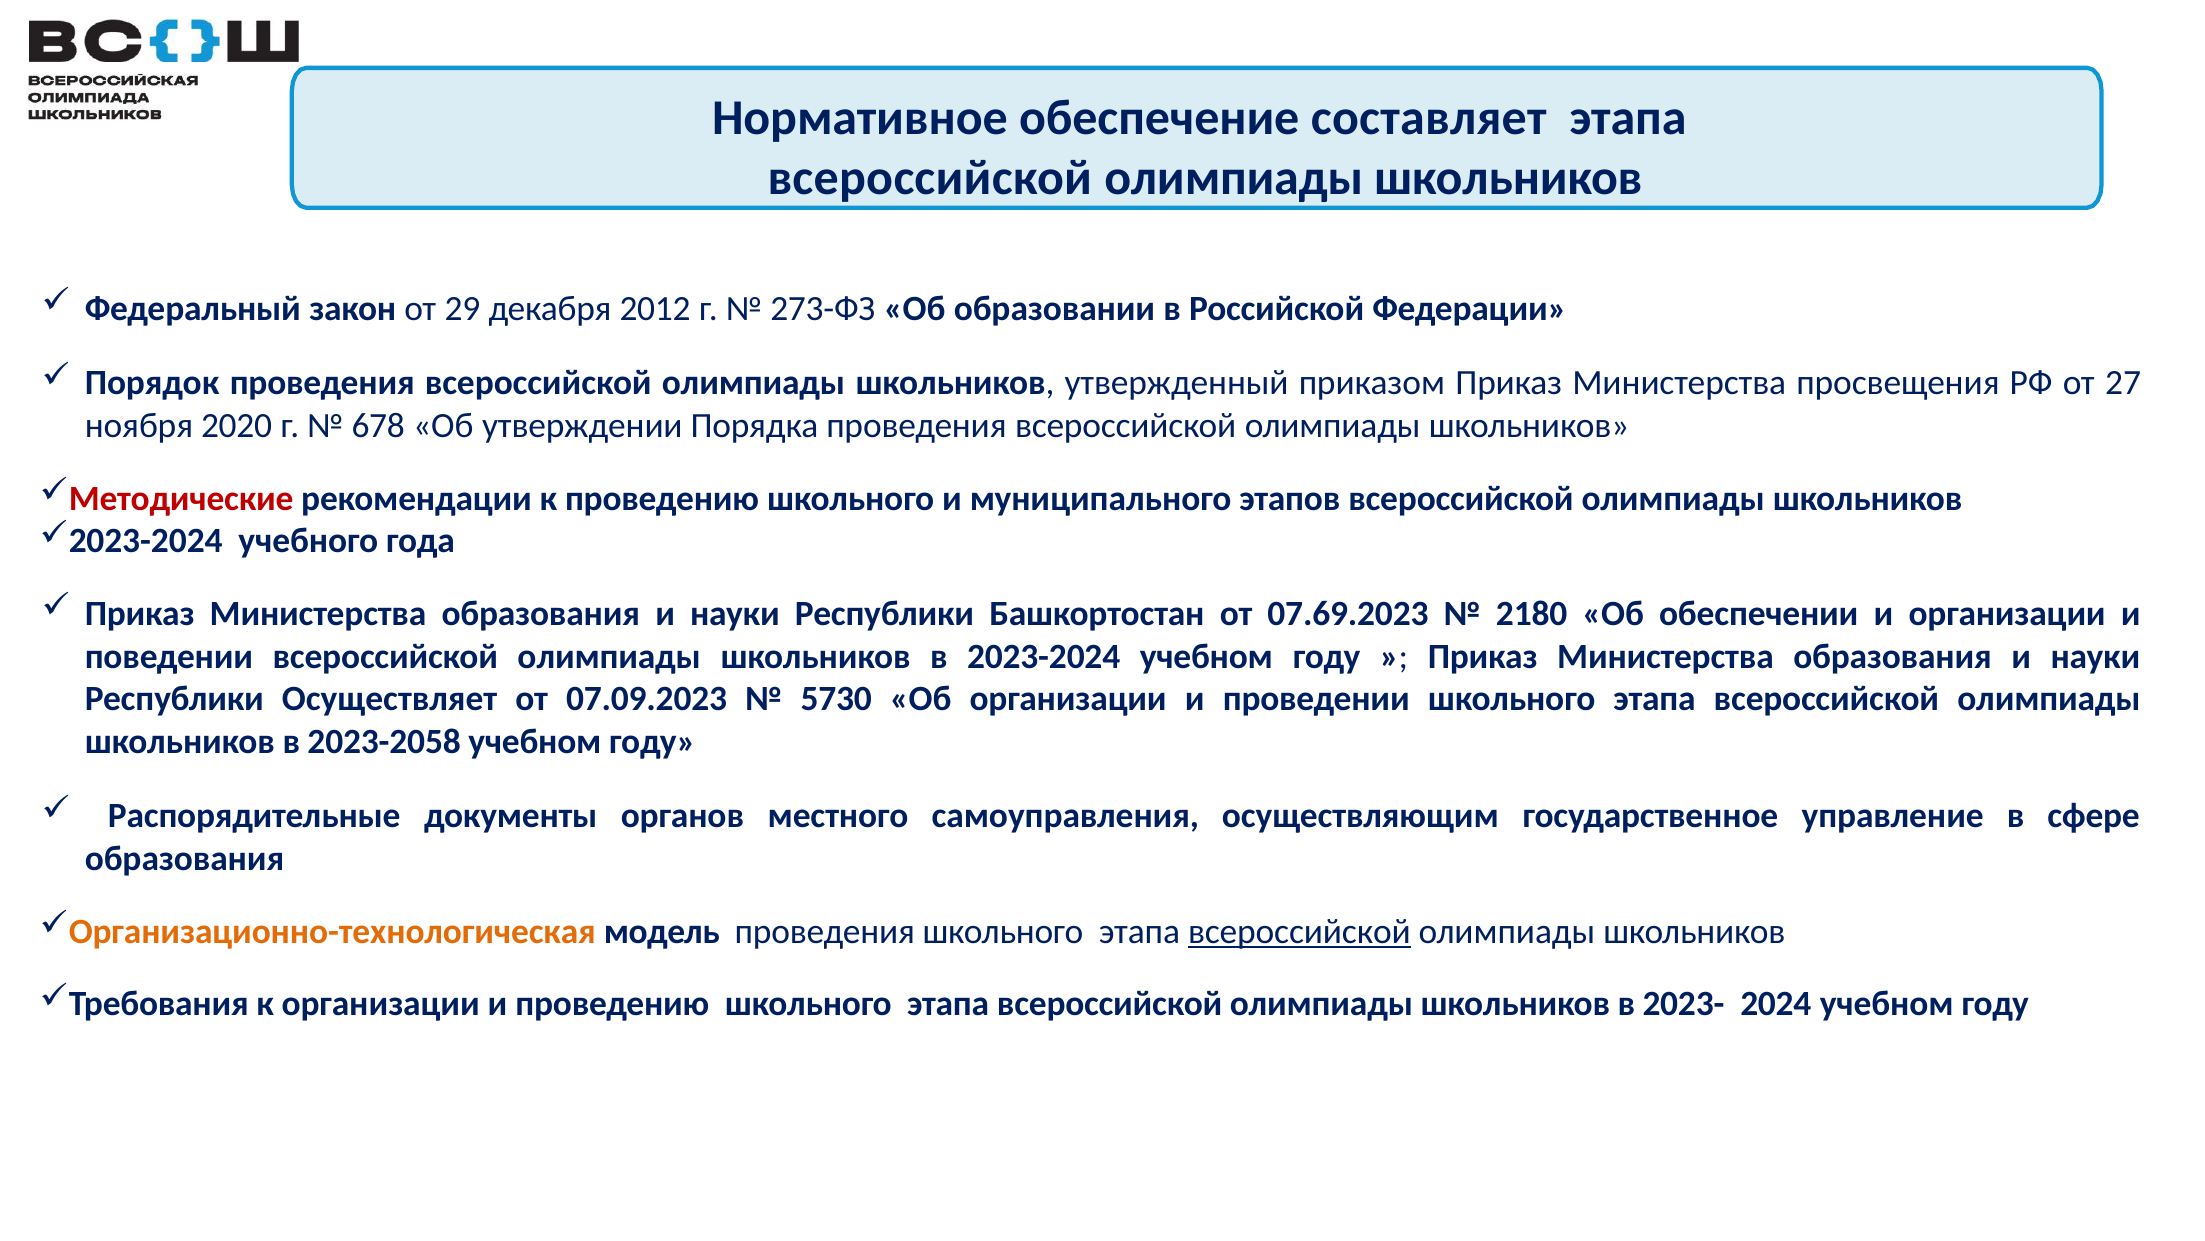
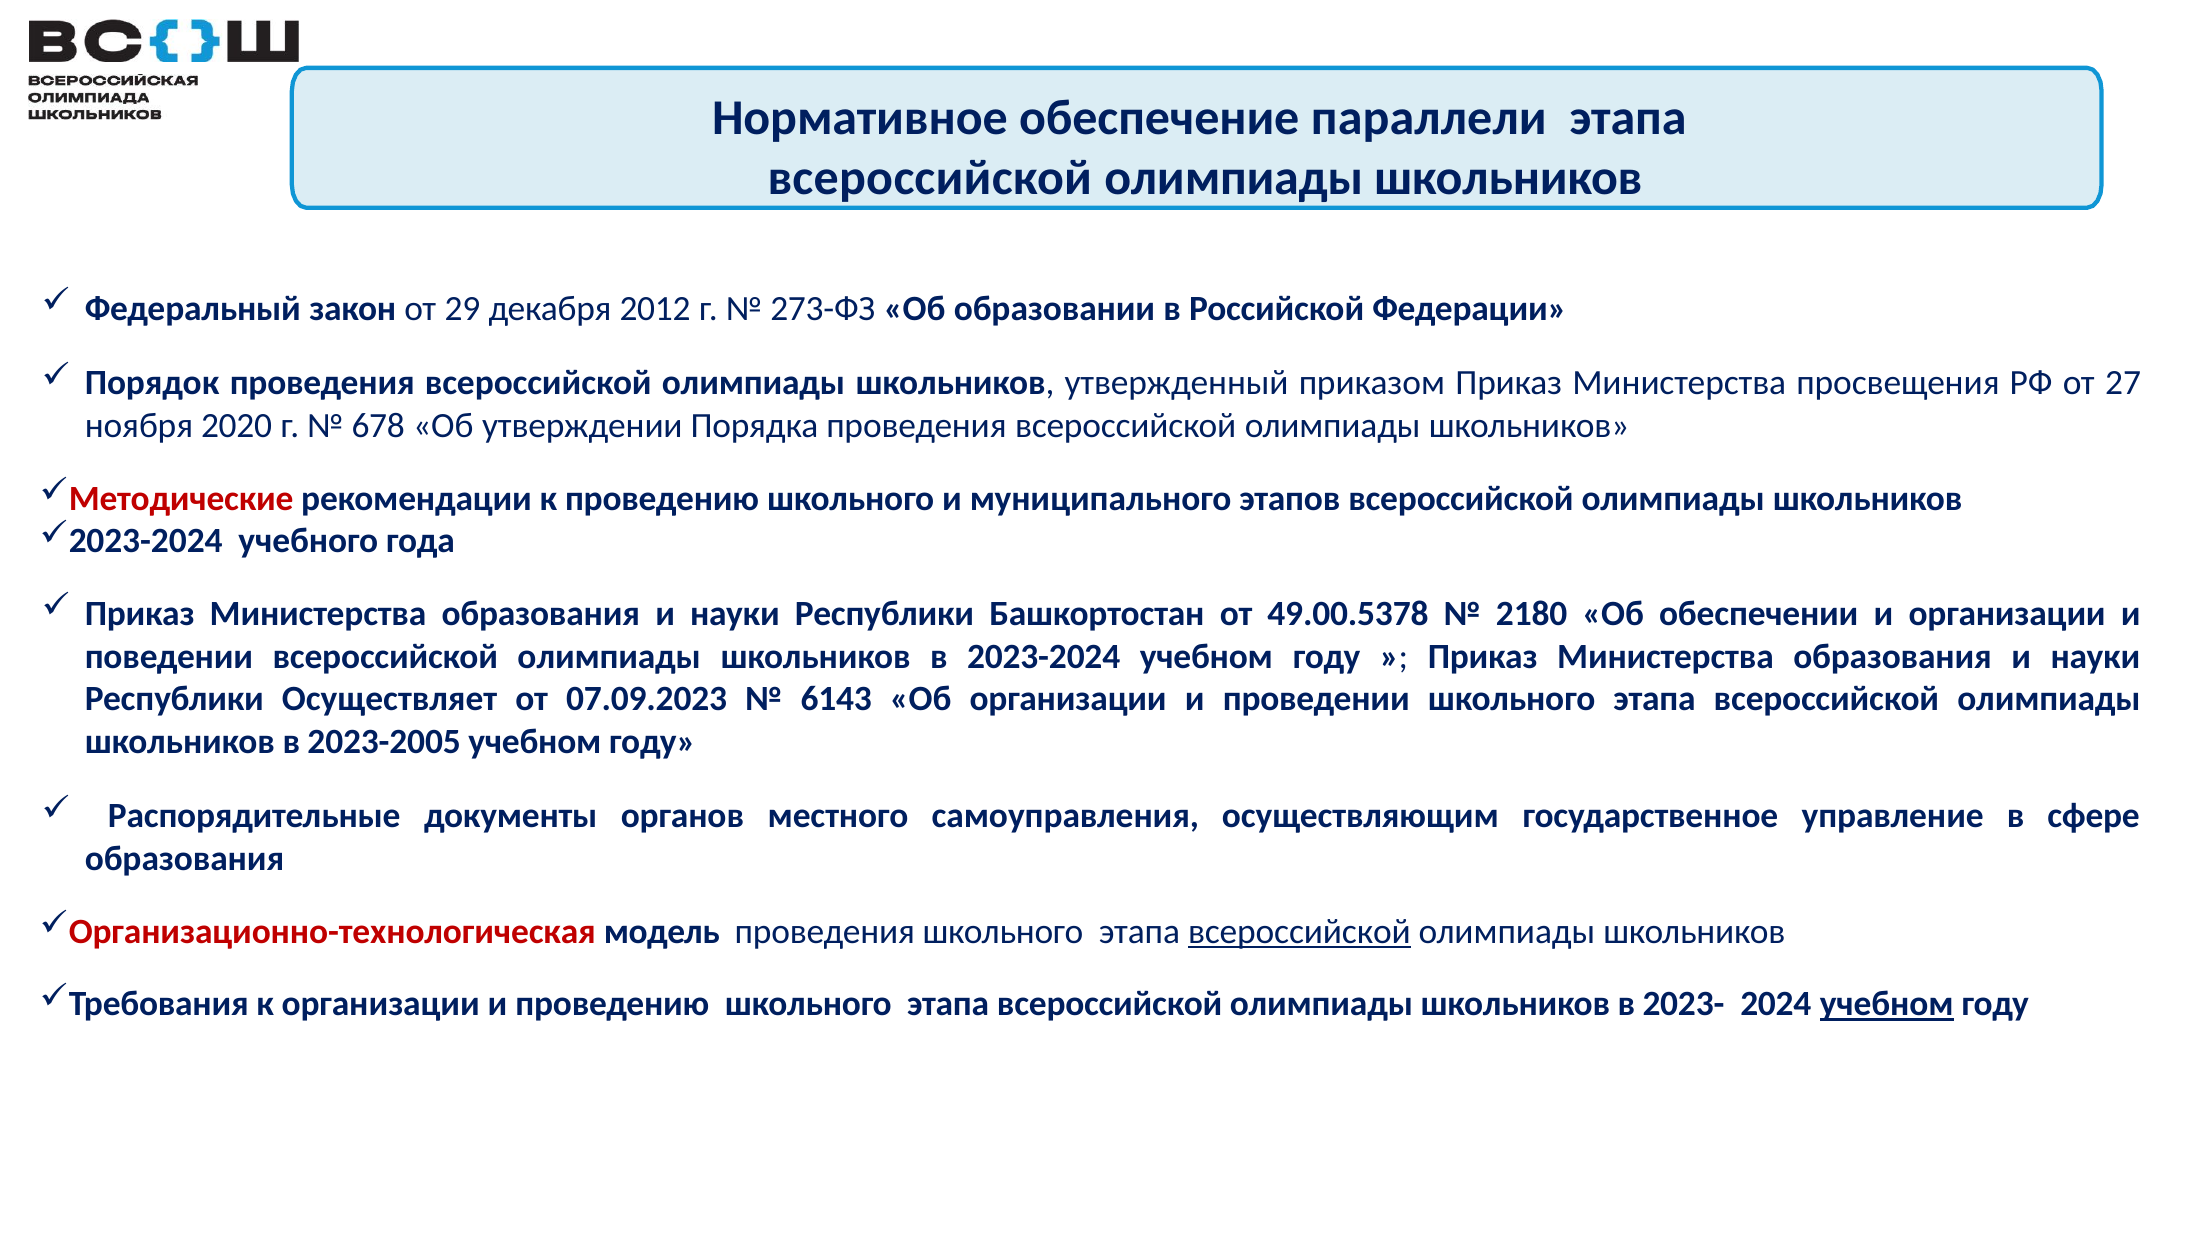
составляет: составляет -> параллели (1429, 118)
07.69.2023: 07.69.2023 -> 49.00.5378 (1348, 614)
5730: 5730 -> 6143 (836, 699)
2023-2058: 2023-2058 -> 2023-2005 (384, 742)
Организационно-технологическая colour: orange -> red (332, 932)
учебном underline: none -> present (1887, 1004)
